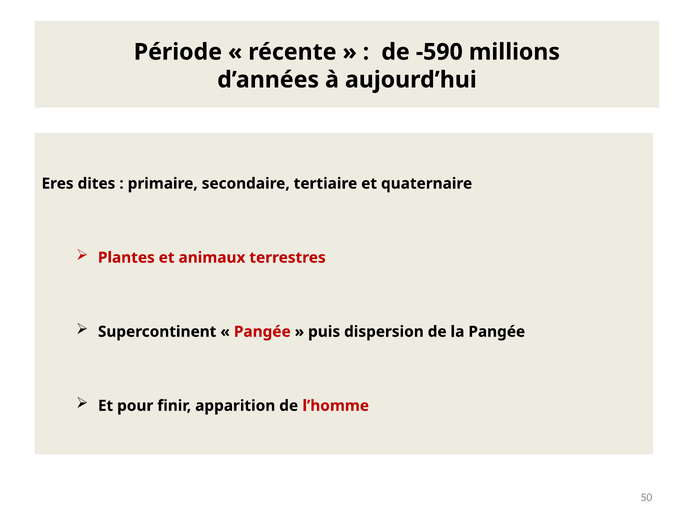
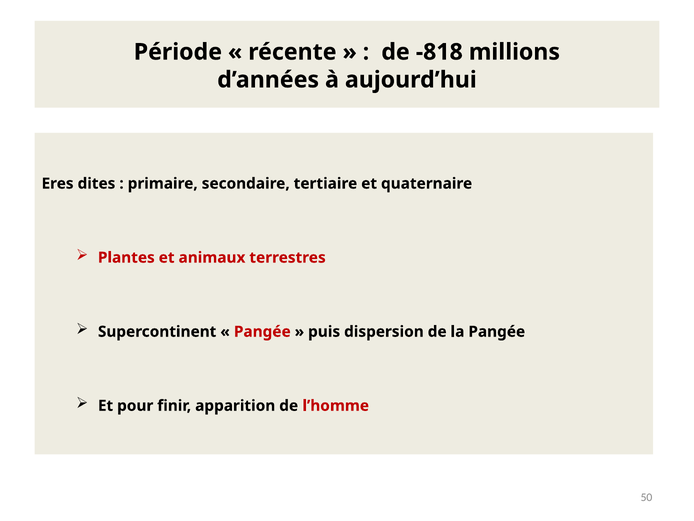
-590: -590 -> -818 (439, 52)
